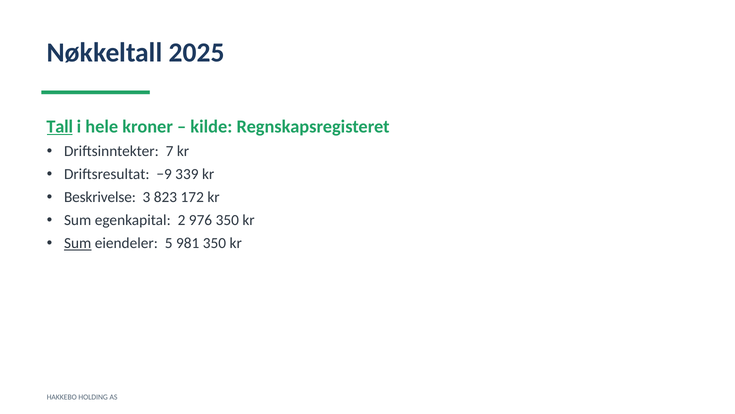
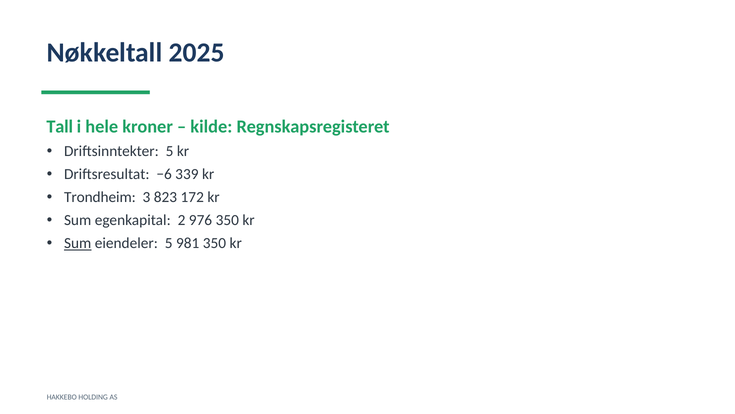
Tall underline: present -> none (60, 127)
Driftsinntekter 7: 7 -> 5 (170, 151)
−9: −9 -> −6 (164, 174)
Beskrivelse: Beskrivelse -> Trondheim (100, 197)
